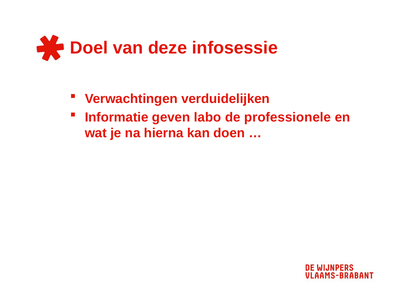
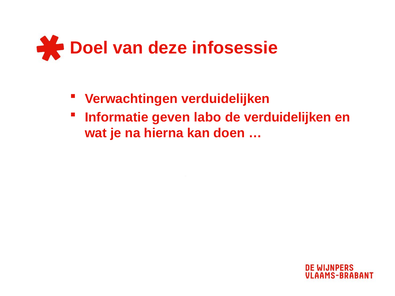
de professionele: professionele -> verduidelijken (288, 117)
